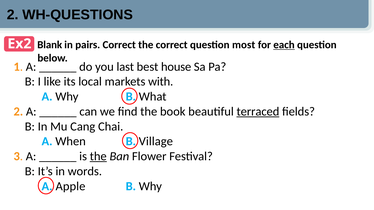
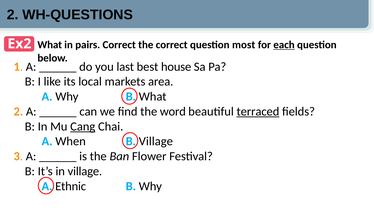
Blank: Blank -> What (50, 45)
with: with -> area (161, 82)
book: book -> word (173, 112)
Cang underline: none -> present (83, 127)
the underline: present -> none (98, 157)
in words: words -> village (85, 172)
Apple: Apple -> Ethnic (71, 187)
